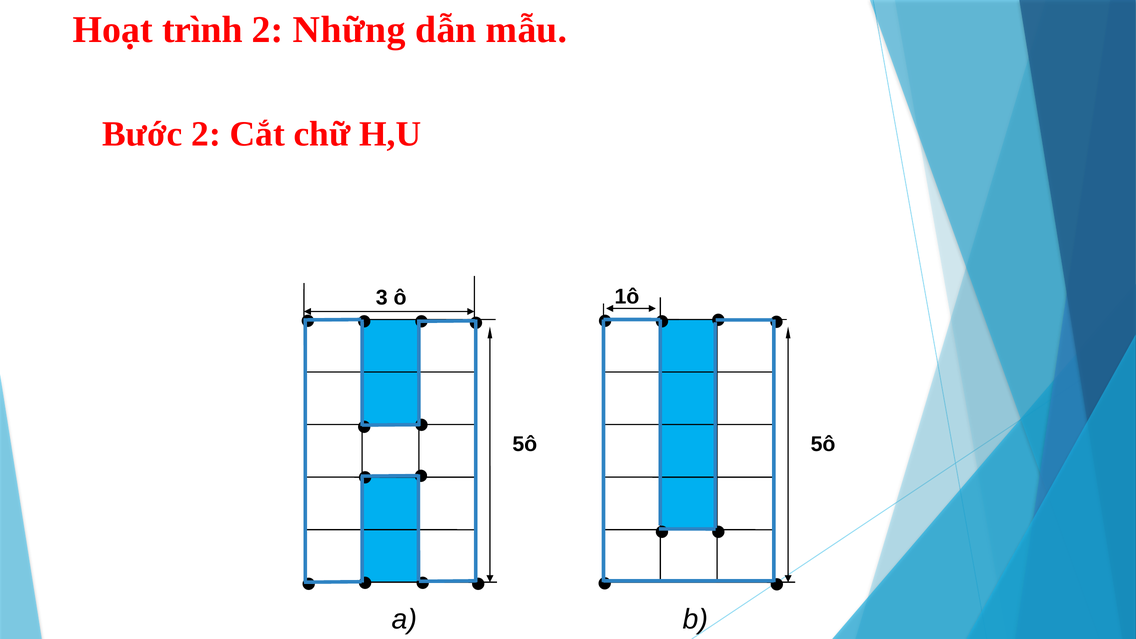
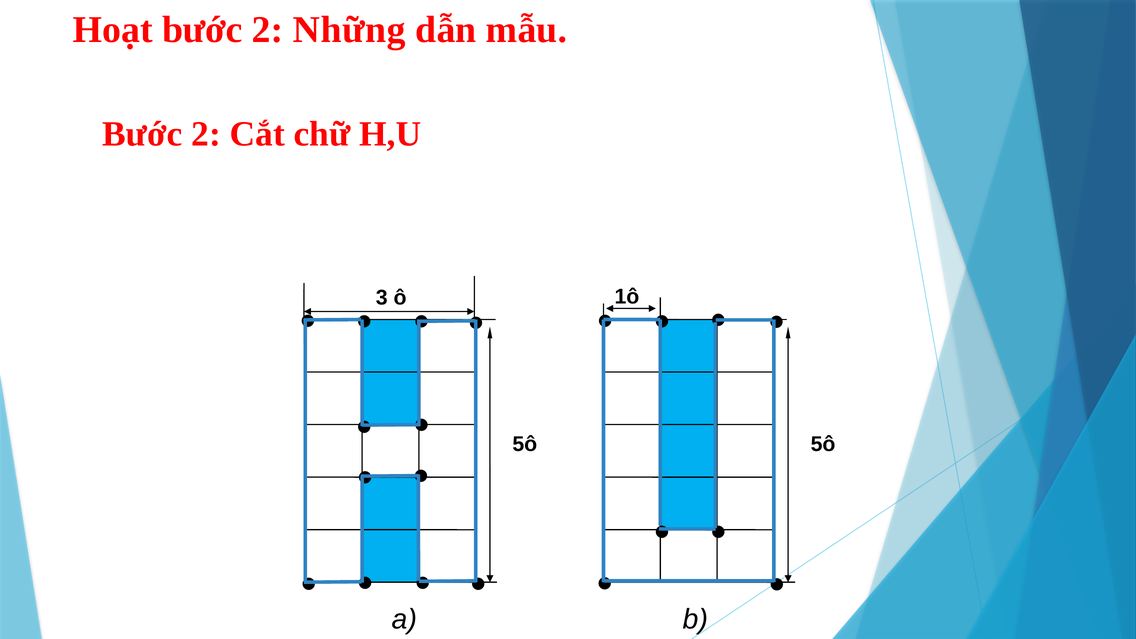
Hoạt trình: trình -> bước (202, 30)
